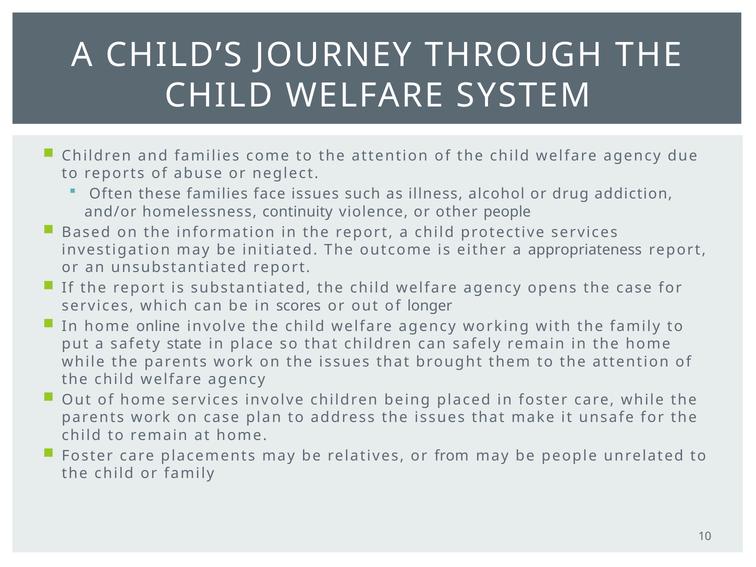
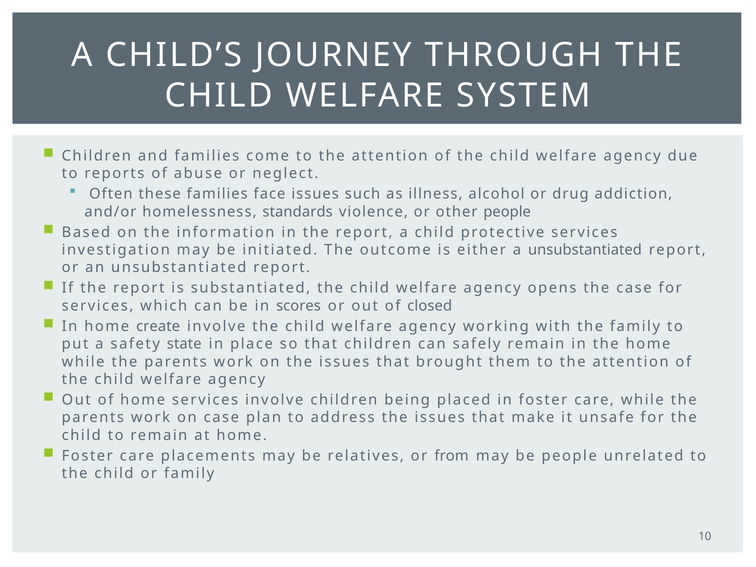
continuity: continuity -> standards (298, 212)
a appropriateness: appropriateness -> unsubstantiated (585, 250)
longer: longer -> closed (430, 306)
online: online -> create (158, 326)
